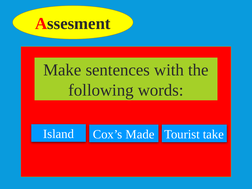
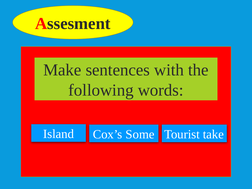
Made: Made -> Some (140, 134)
